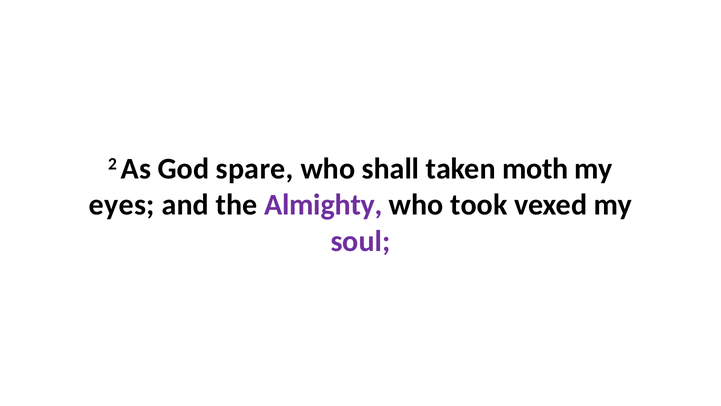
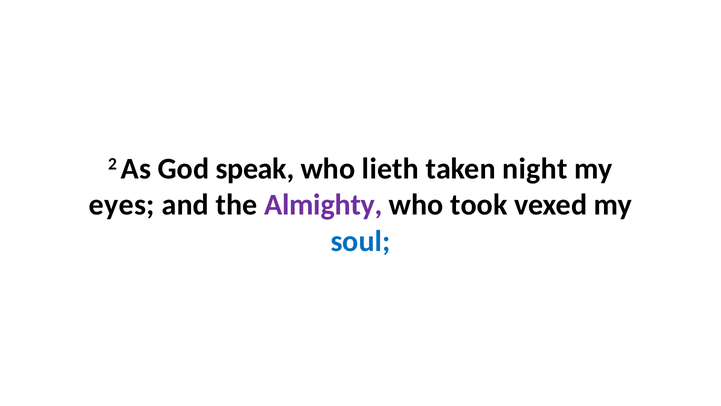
spare: spare -> speak (255, 169)
shall: shall -> lieth (390, 169)
moth: moth -> night (535, 169)
soul colour: purple -> blue (360, 241)
